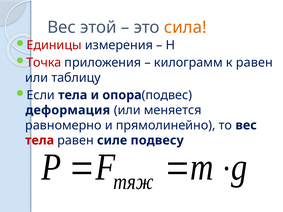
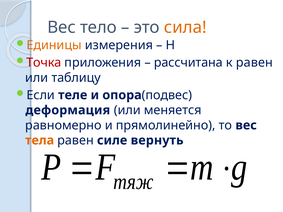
этой: этой -> тело (98, 27)
Единицы colour: red -> orange (54, 45)
килограмм: килограмм -> рассчитана (188, 63)
Если тела: тела -> теле (73, 95)
тела colour: red -> orange (40, 141)
подвесу: подвесу -> вернуть (157, 141)
